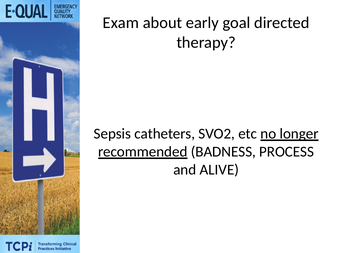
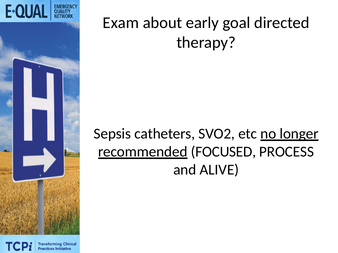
BADNESS: BADNESS -> FOCUSED (223, 152)
